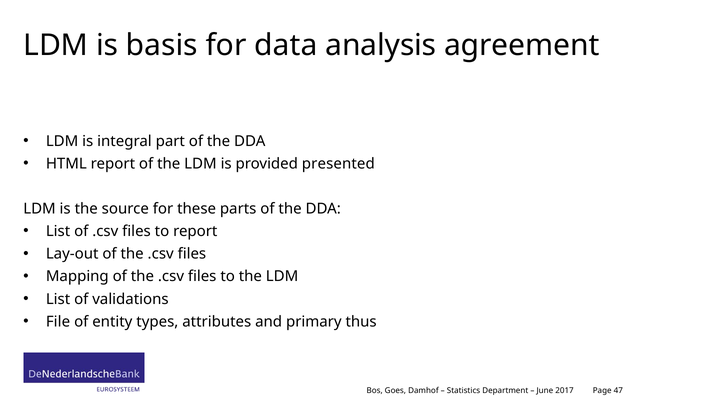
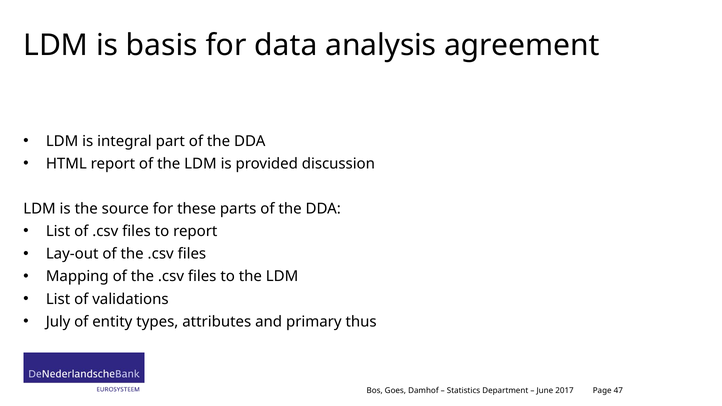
presented: presented -> discussion (338, 164)
File: File -> July (58, 322)
